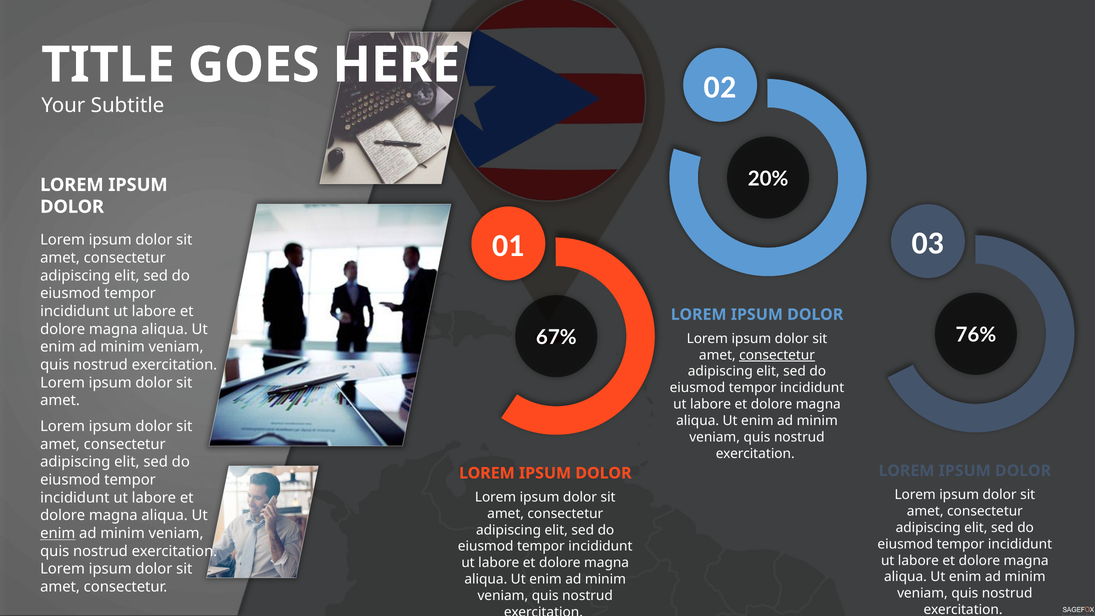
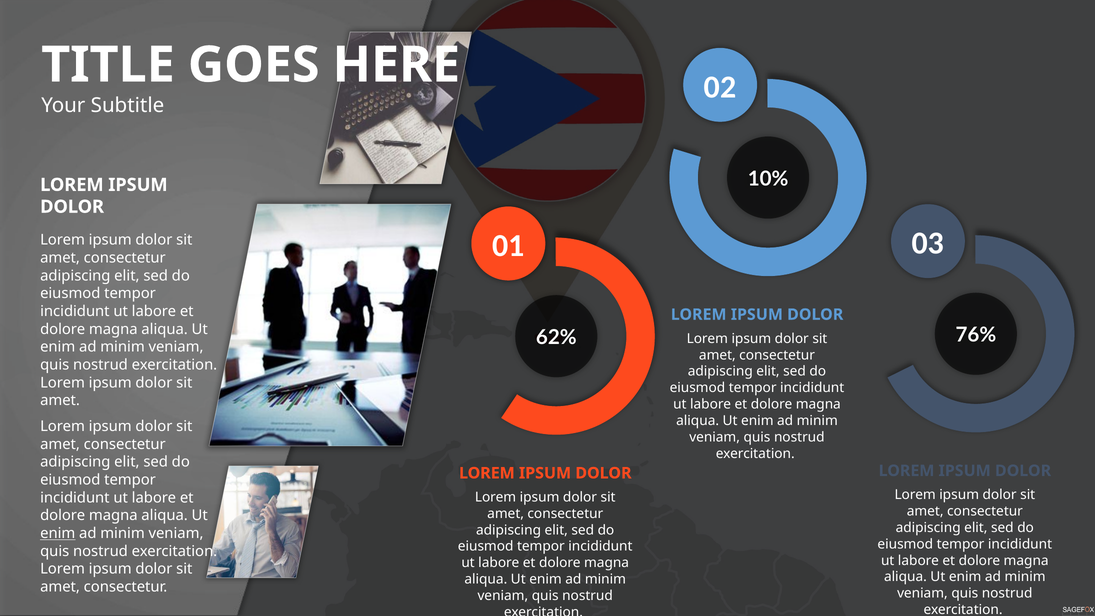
20%: 20% -> 10% (768, 179)
67%: 67% -> 62% (556, 338)
consectetur underline: present -> none (777, 355)
